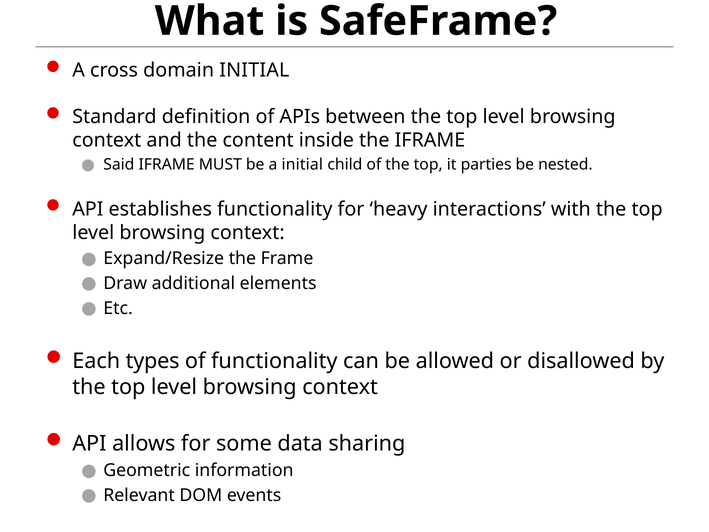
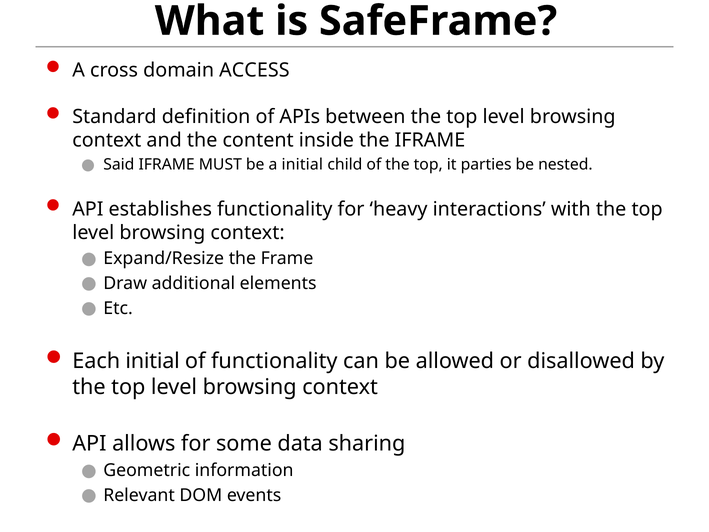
domain INITIAL: INITIAL -> ACCESS (254, 70)
Each types: types -> initial (153, 361)
